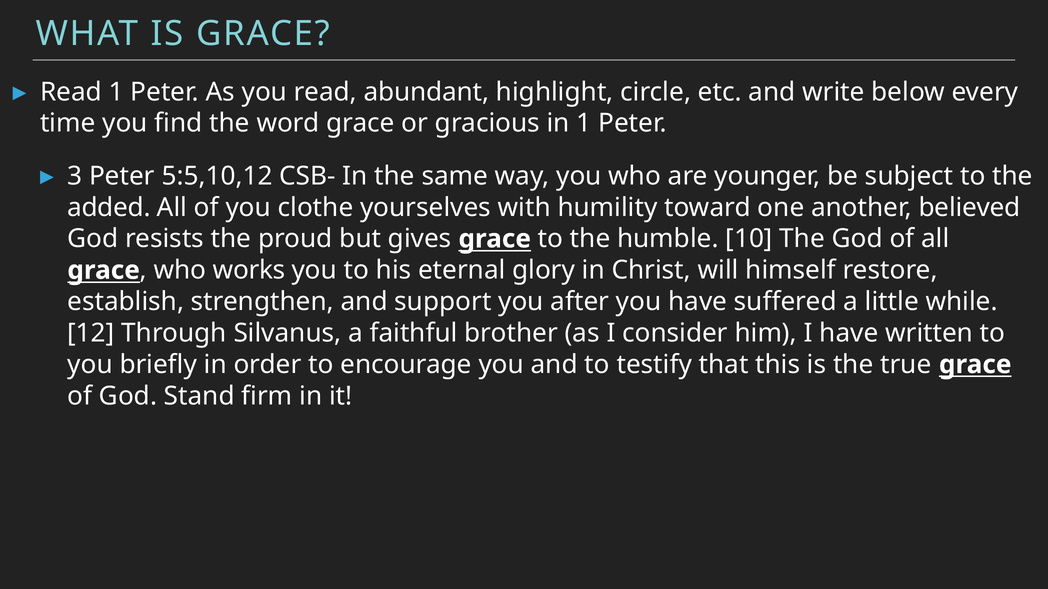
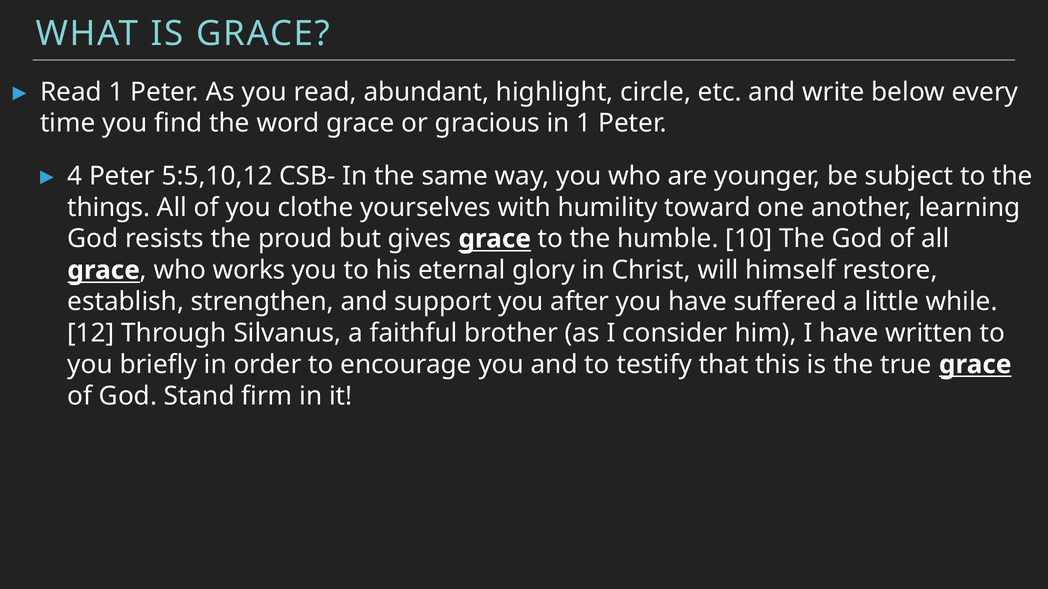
3: 3 -> 4 (75, 176)
added: added -> things (109, 208)
believed: believed -> learning (969, 208)
